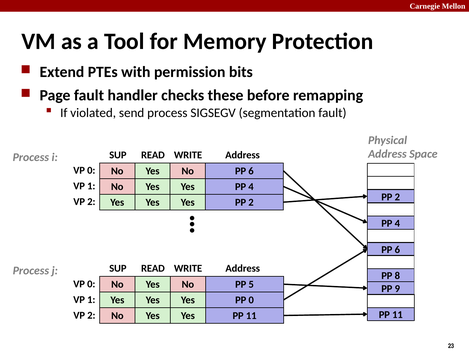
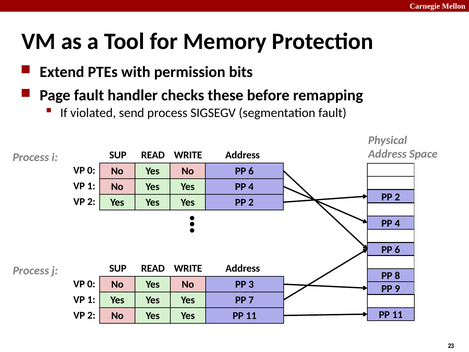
5: 5 -> 3 (251, 284)
PP 0: 0 -> 7 (251, 300)
